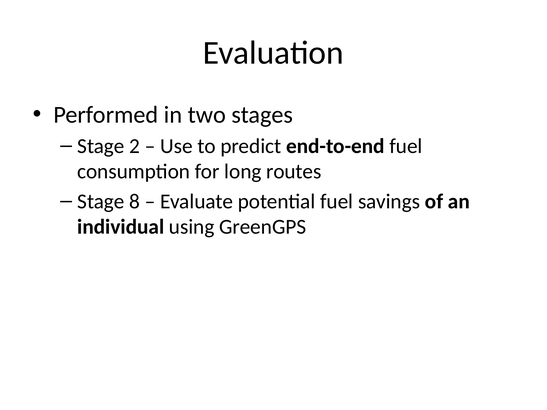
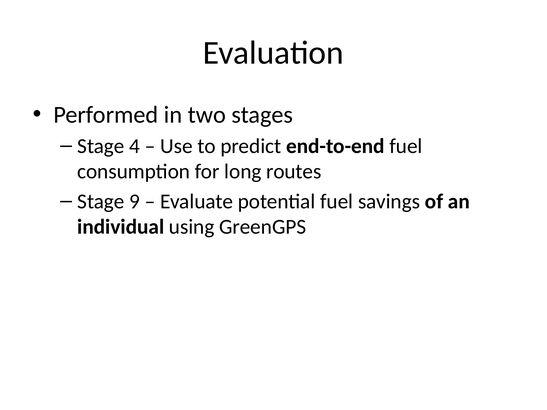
2: 2 -> 4 (135, 146)
8: 8 -> 9 (135, 202)
